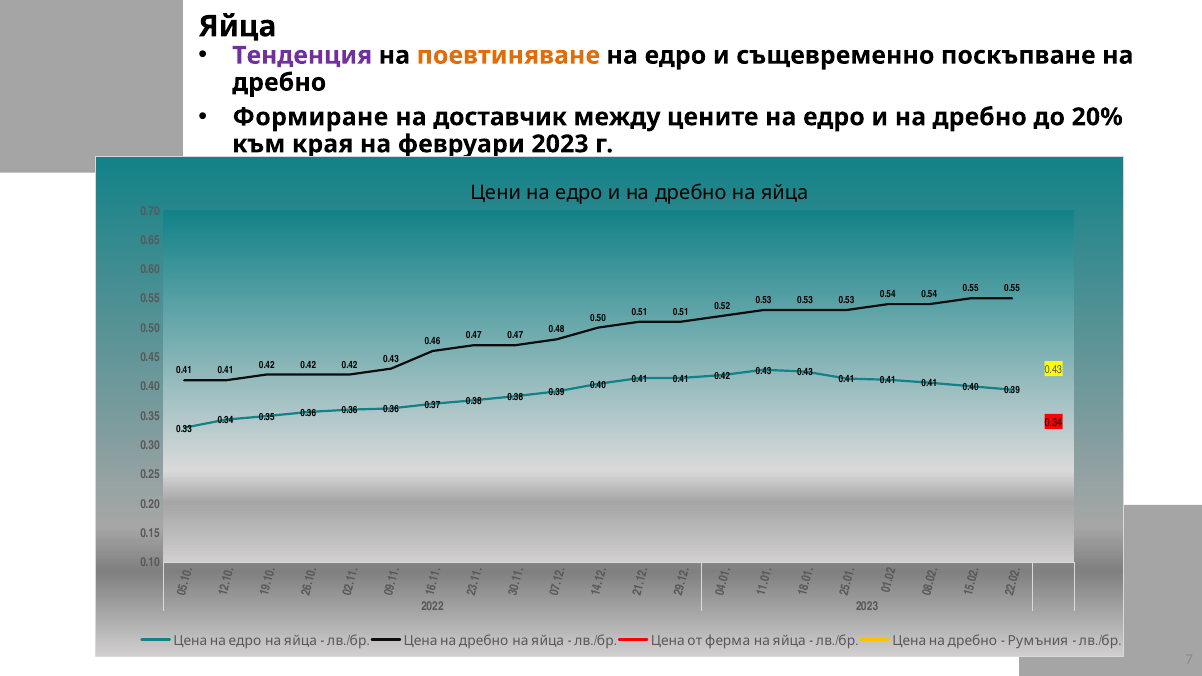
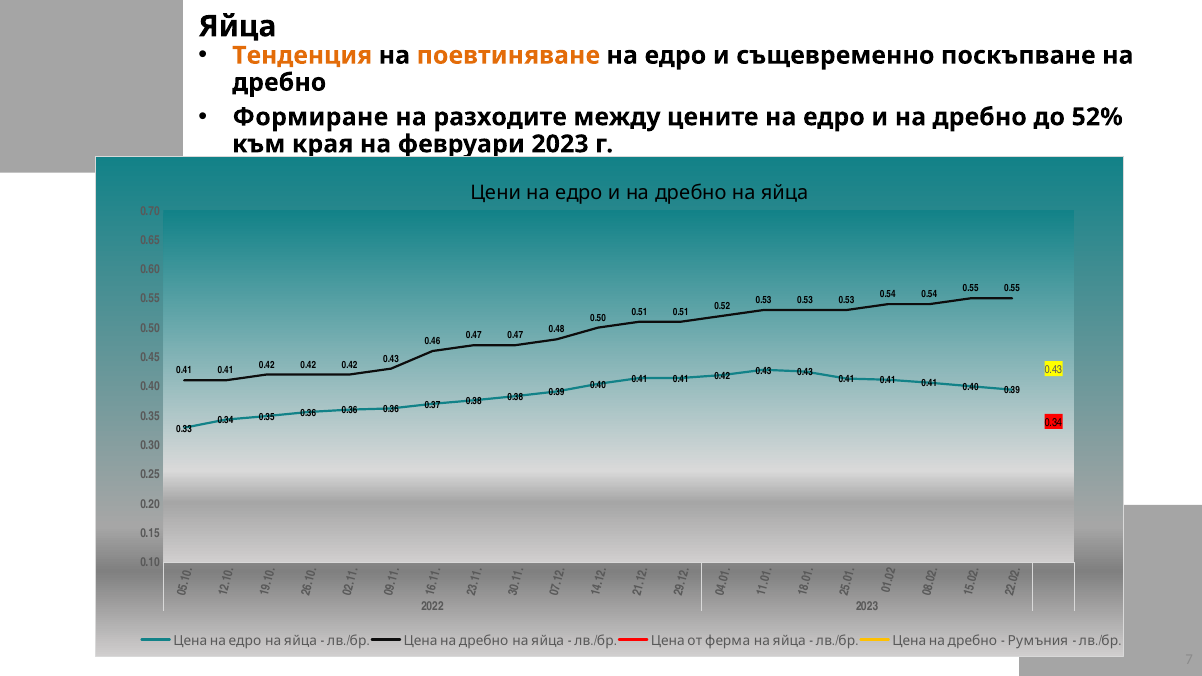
Тенденция colour: purple -> orange (302, 55)
доставчик: доставчик -> разходите (500, 117)
20%: 20% -> 52% (1097, 117)
